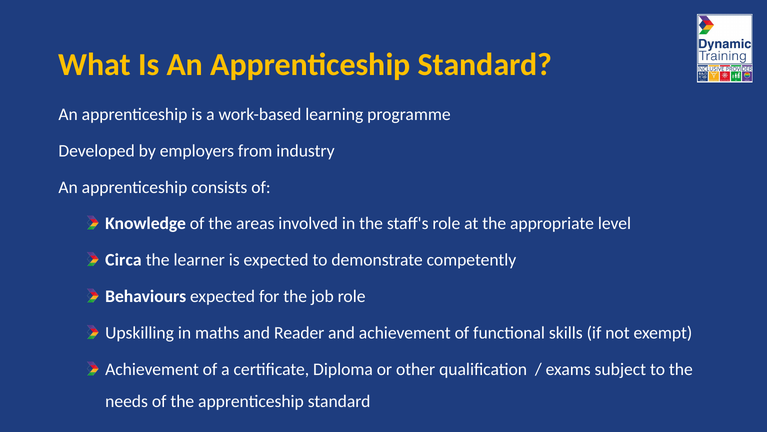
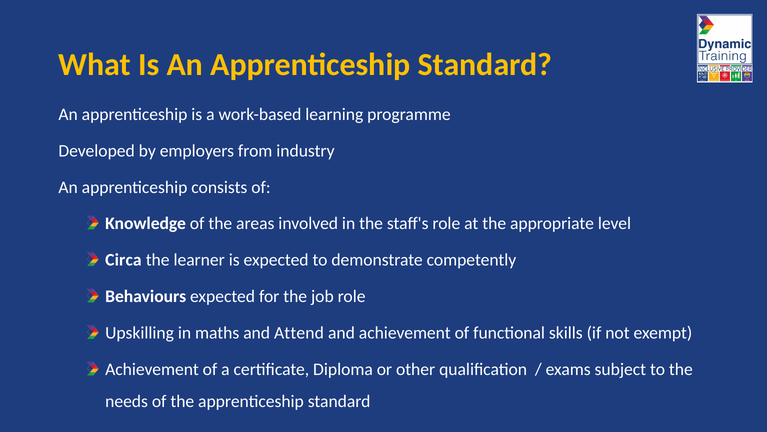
Reader: Reader -> Attend (299, 333)
